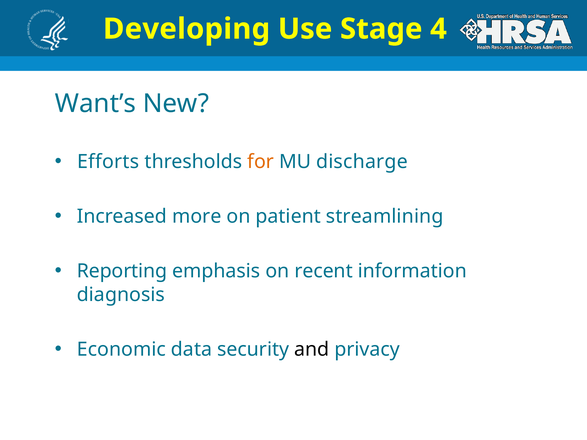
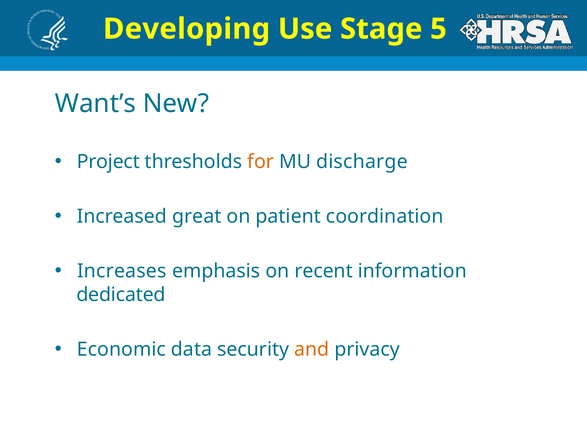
4: 4 -> 5 (438, 29)
Efforts: Efforts -> Project (108, 162)
more: more -> great (197, 217)
streamlining: streamlining -> coordination (385, 217)
Reporting: Reporting -> Increases (122, 271)
diagnosis: diagnosis -> dedicated (121, 295)
and colour: black -> orange (312, 350)
